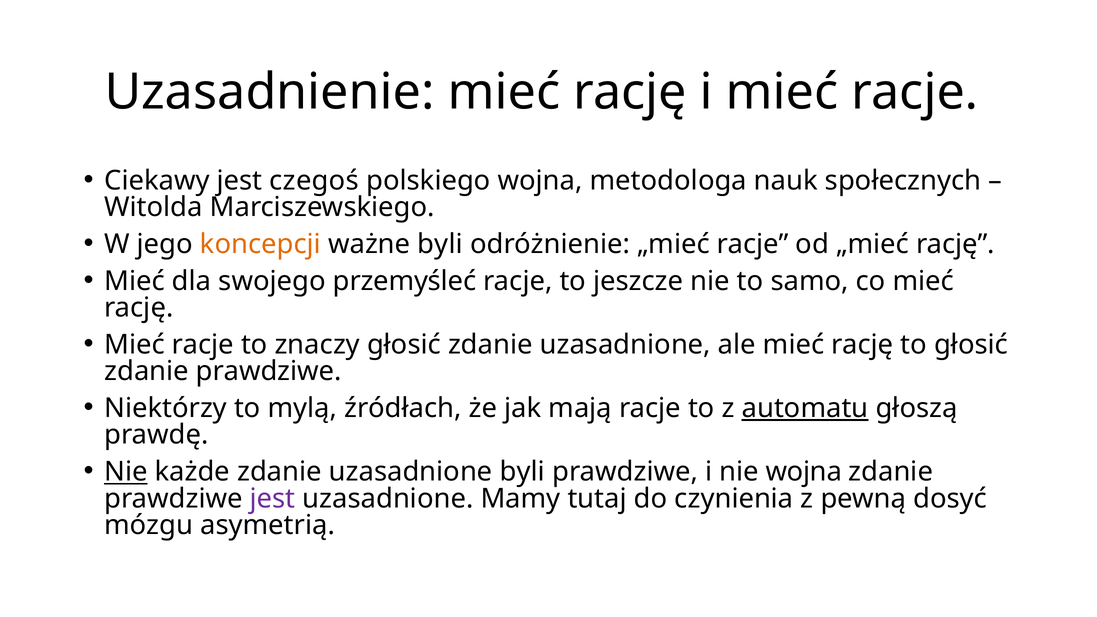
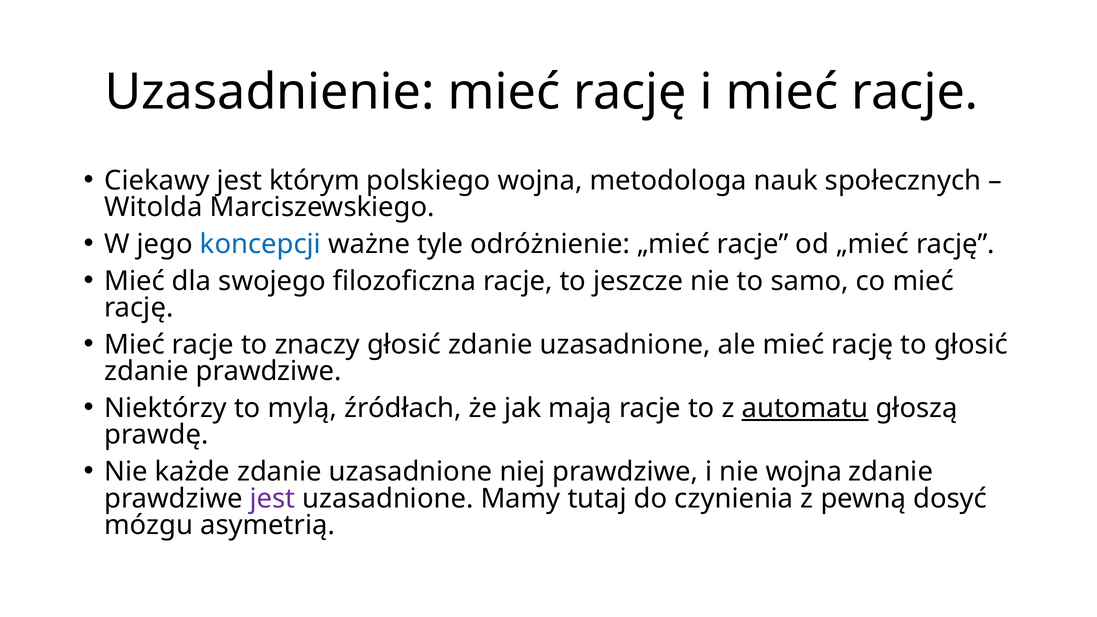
czegoś: czegoś -> którym (314, 181)
koncepcji colour: orange -> blue (260, 244)
ważne byli: byli -> tyle (440, 244)
przemyśleć: przemyśleć -> filozoficzna (405, 281)
Nie underline: present -> none (126, 472)
uzasadnione byli: byli -> niej (523, 472)
